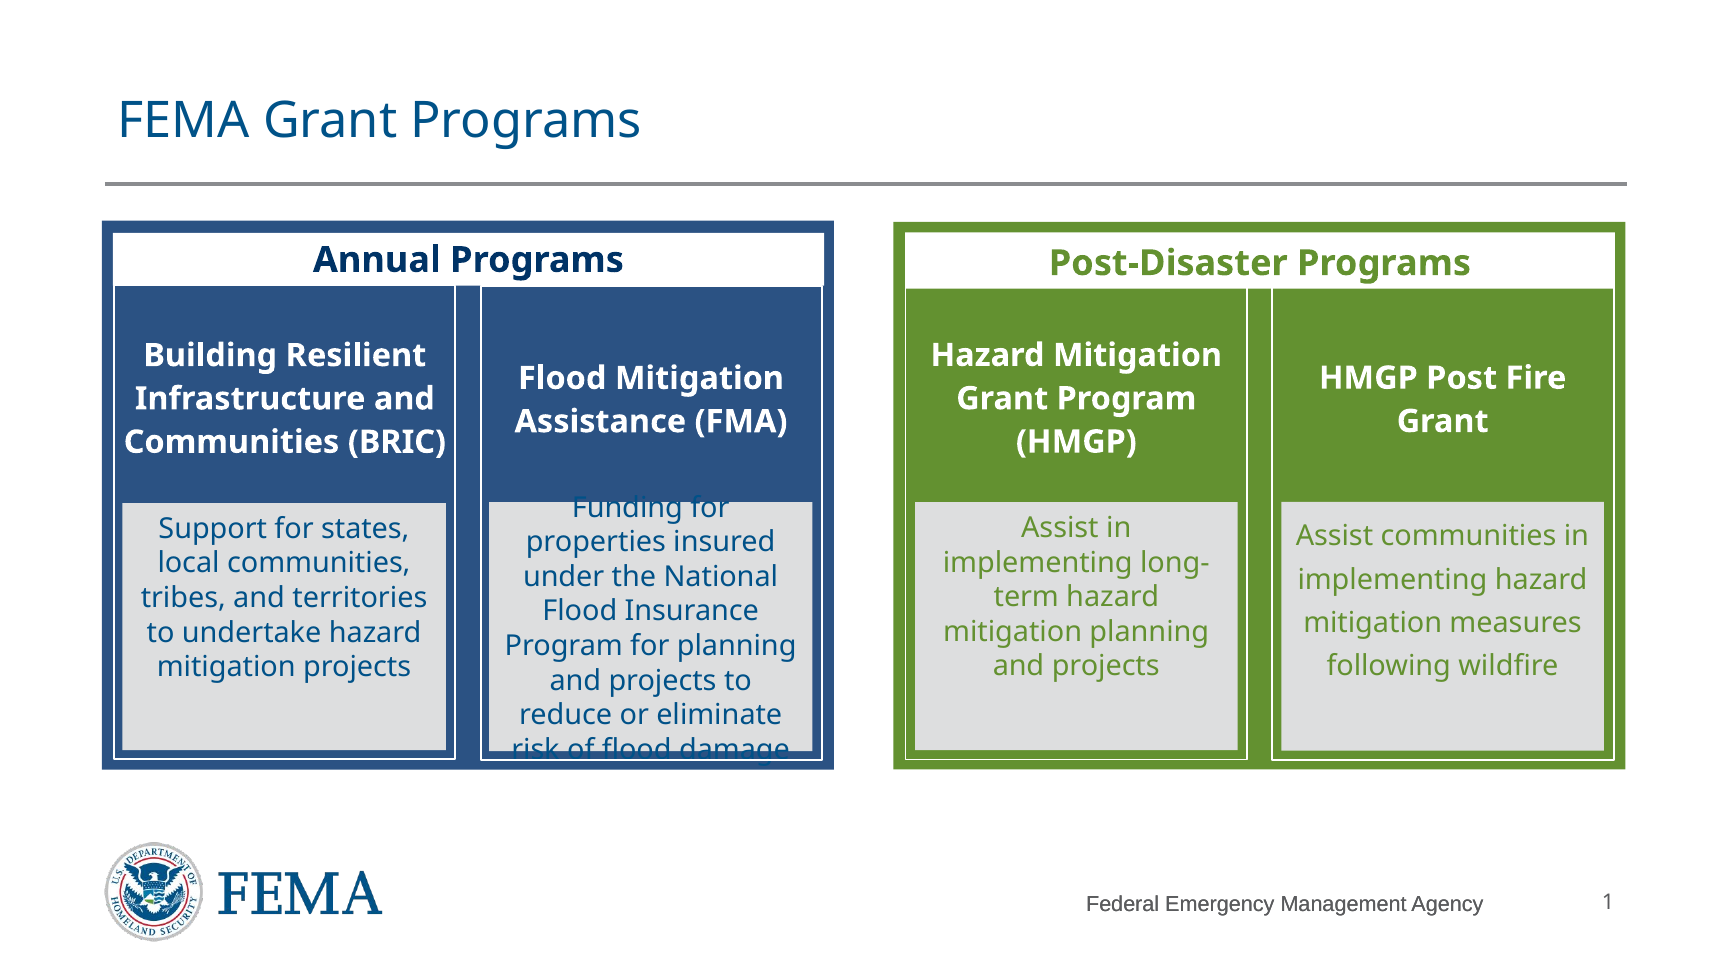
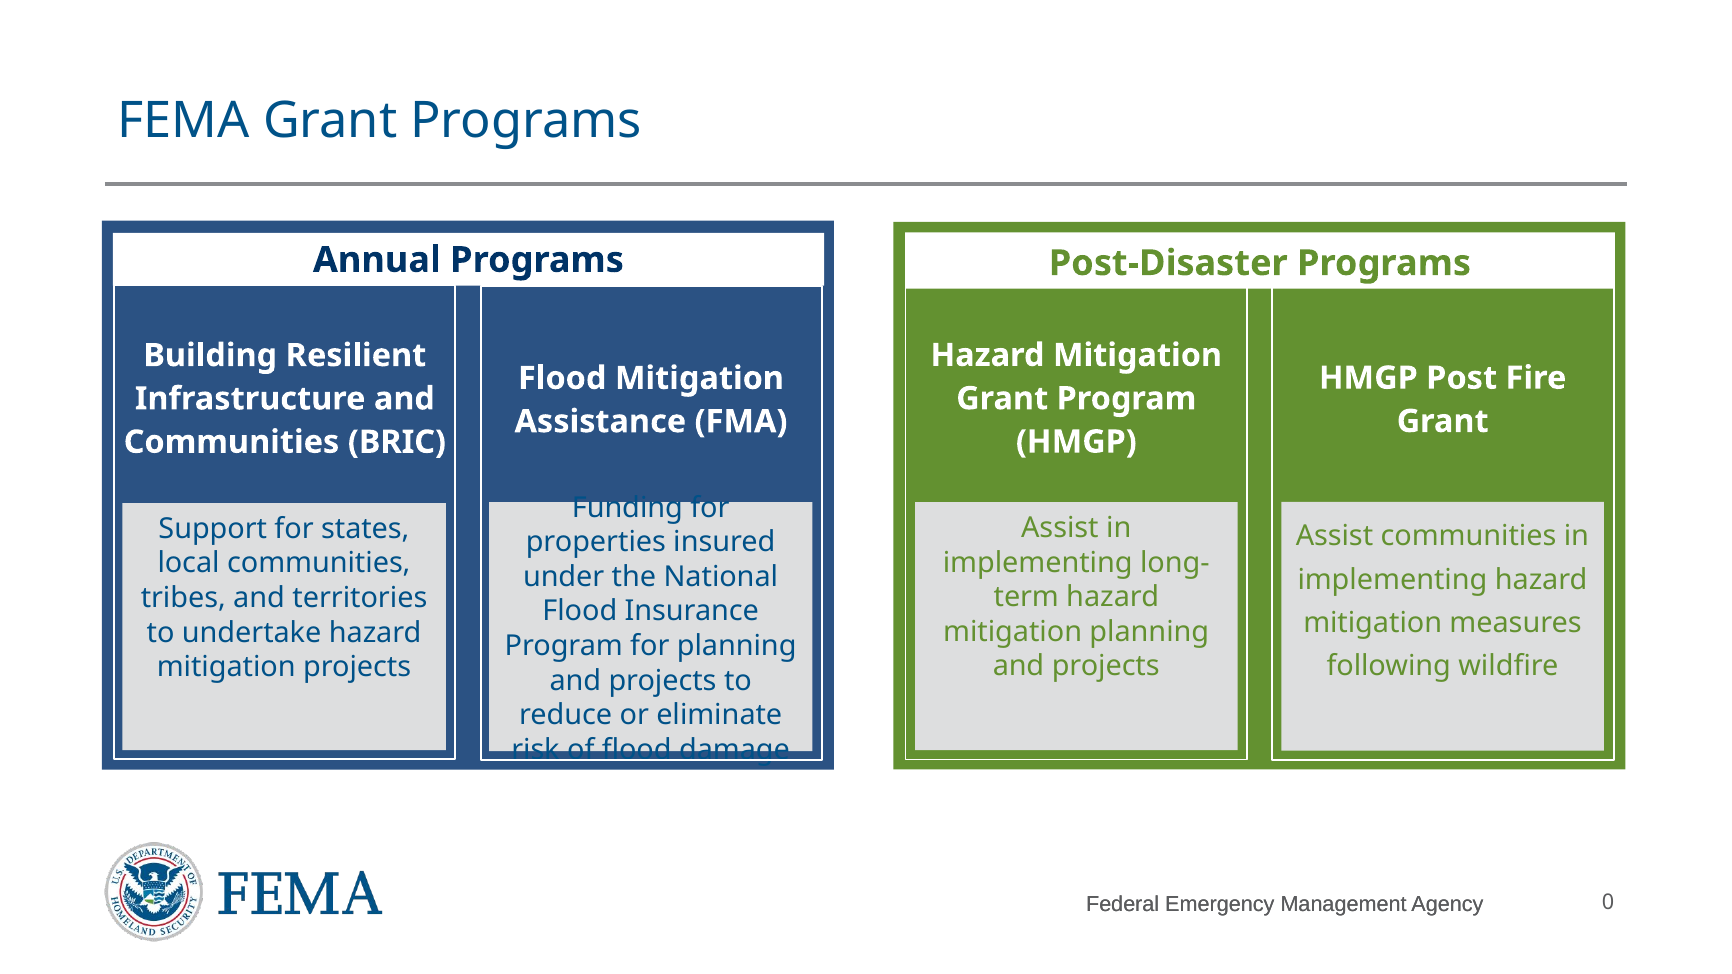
1: 1 -> 0 (1608, 903)
